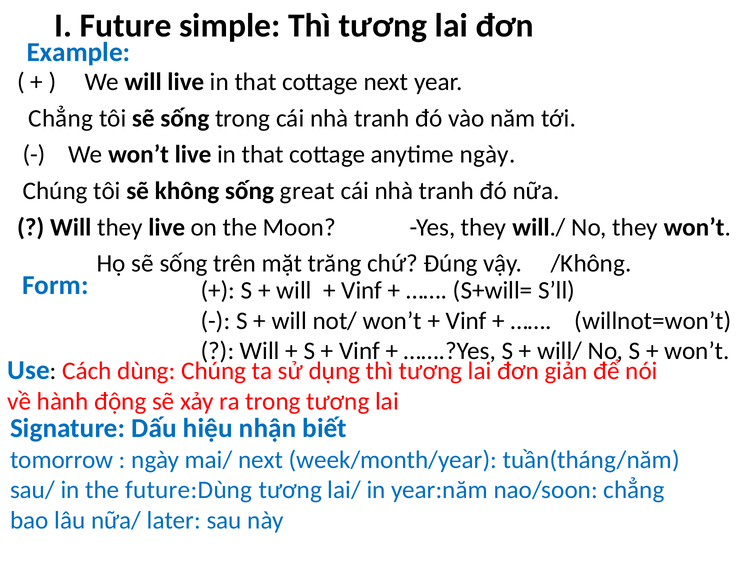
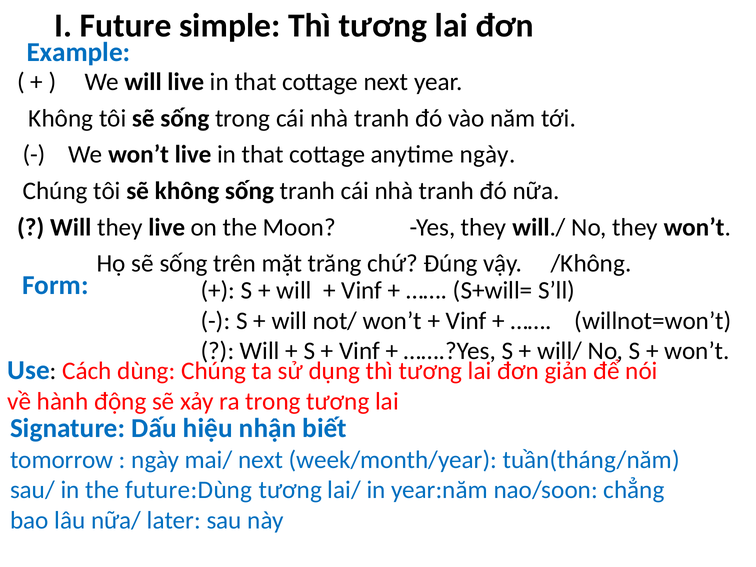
Chẳng: Chẳng -> Không (61, 118)
sống great: great -> tranh (307, 191)
